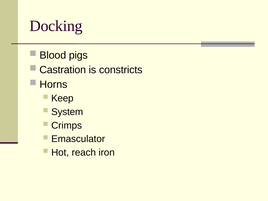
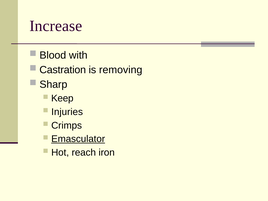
Docking: Docking -> Increase (56, 26)
pigs: pigs -> with (78, 55)
constricts: constricts -> removing (121, 70)
Horns: Horns -> Sharp (53, 84)
System: System -> Injuries (67, 112)
Emasculator underline: none -> present (78, 139)
